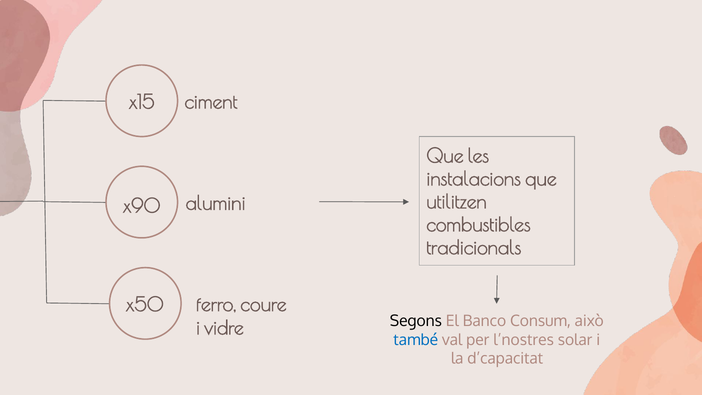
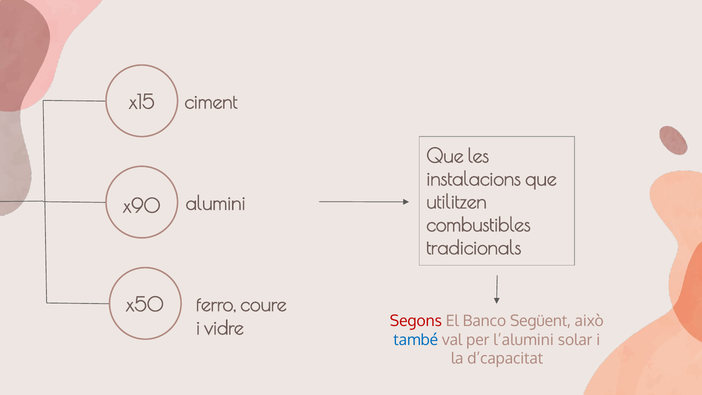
Segons colour: black -> red (416, 321)
Consum: Consum -> Següent (540, 321)
l’nostres: l’nostres -> l’alumini (524, 340)
